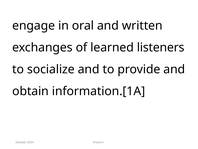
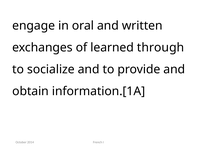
listeners: listeners -> through (161, 47)
